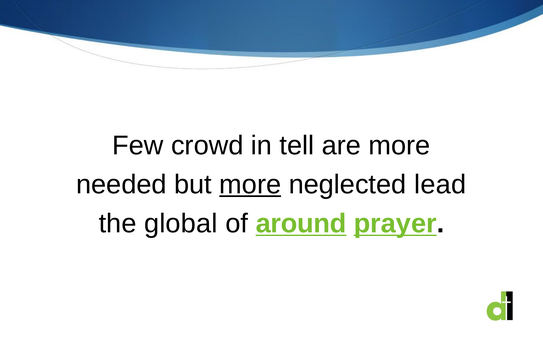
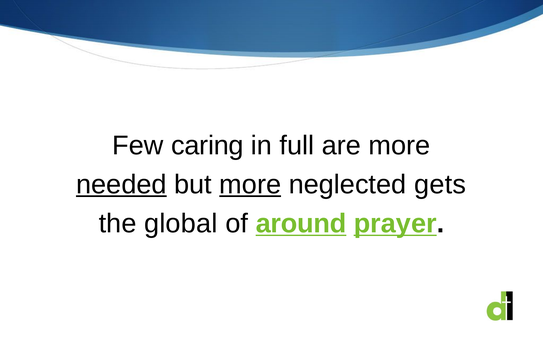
crowd: crowd -> caring (207, 146)
tell: tell -> full (297, 146)
needed underline: none -> present (121, 185)
lead: lead -> gets (440, 185)
